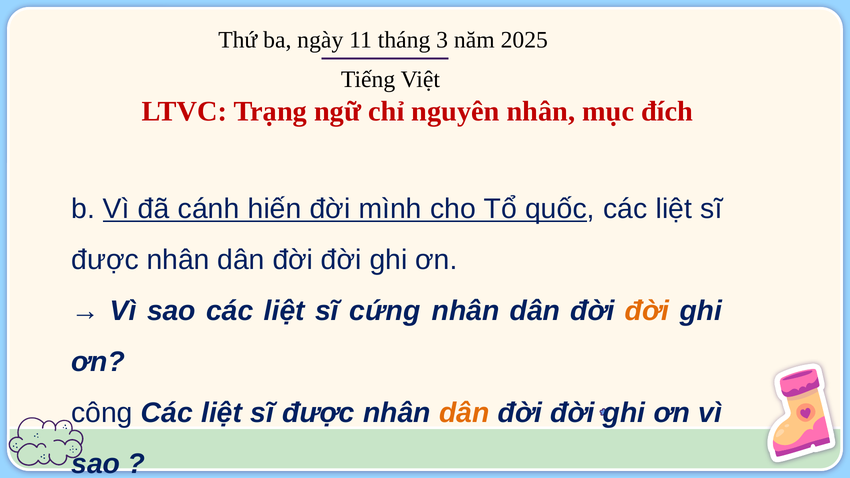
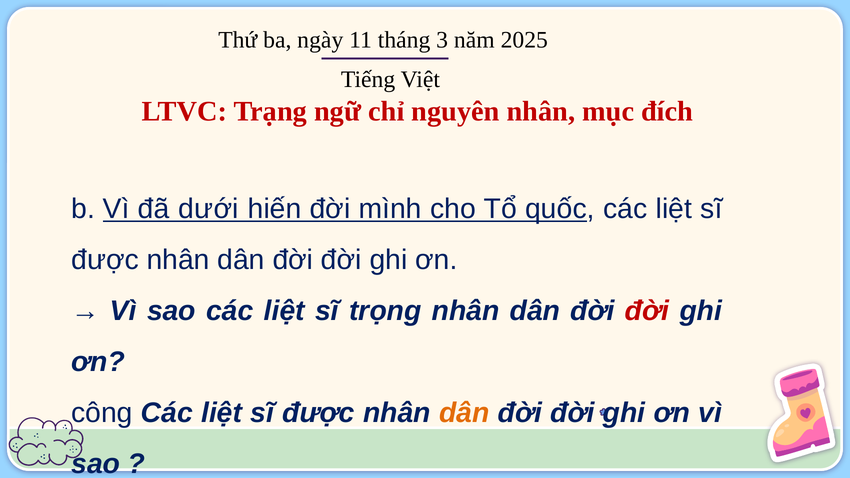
cánh: cánh -> dưới (208, 209)
cứng: cứng -> trọng (385, 311)
đời colour: orange -> red (647, 311)
